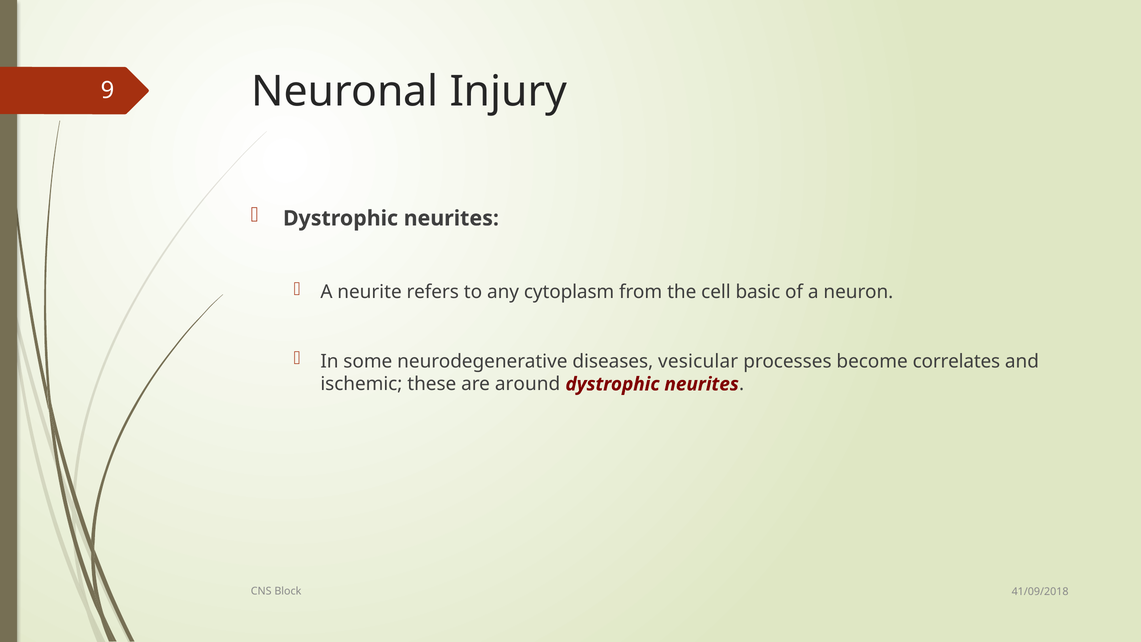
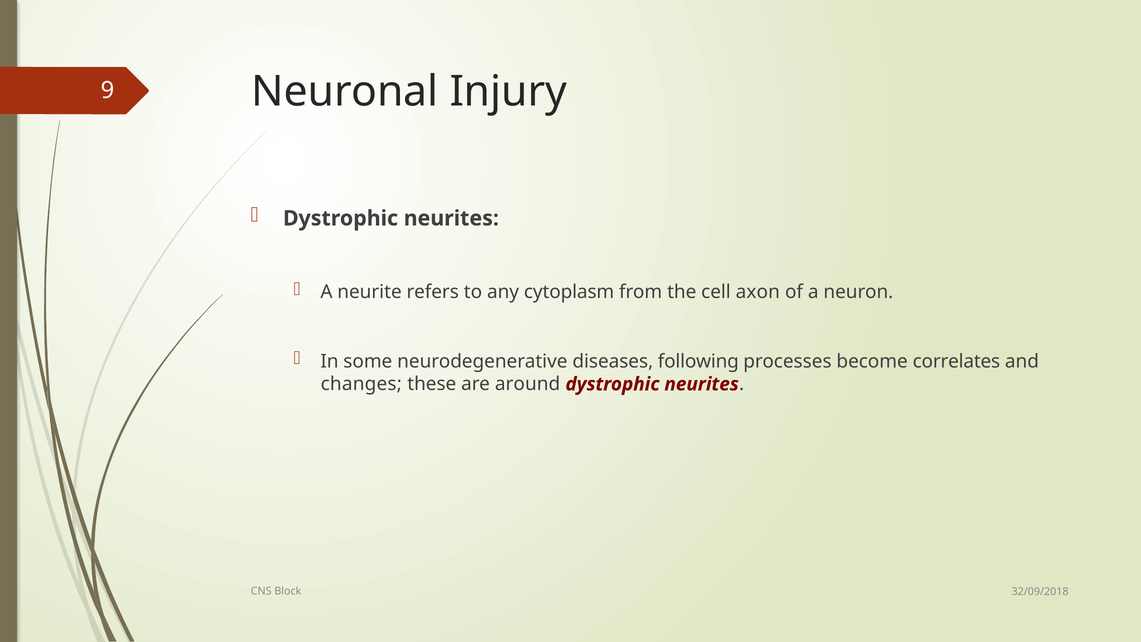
basic: basic -> axon (758, 292)
vesicular: vesicular -> following (698, 361)
ischemic: ischemic -> changes (361, 384)
41/09/2018: 41/09/2018 -> 32/09/2018 (1040, 592)
